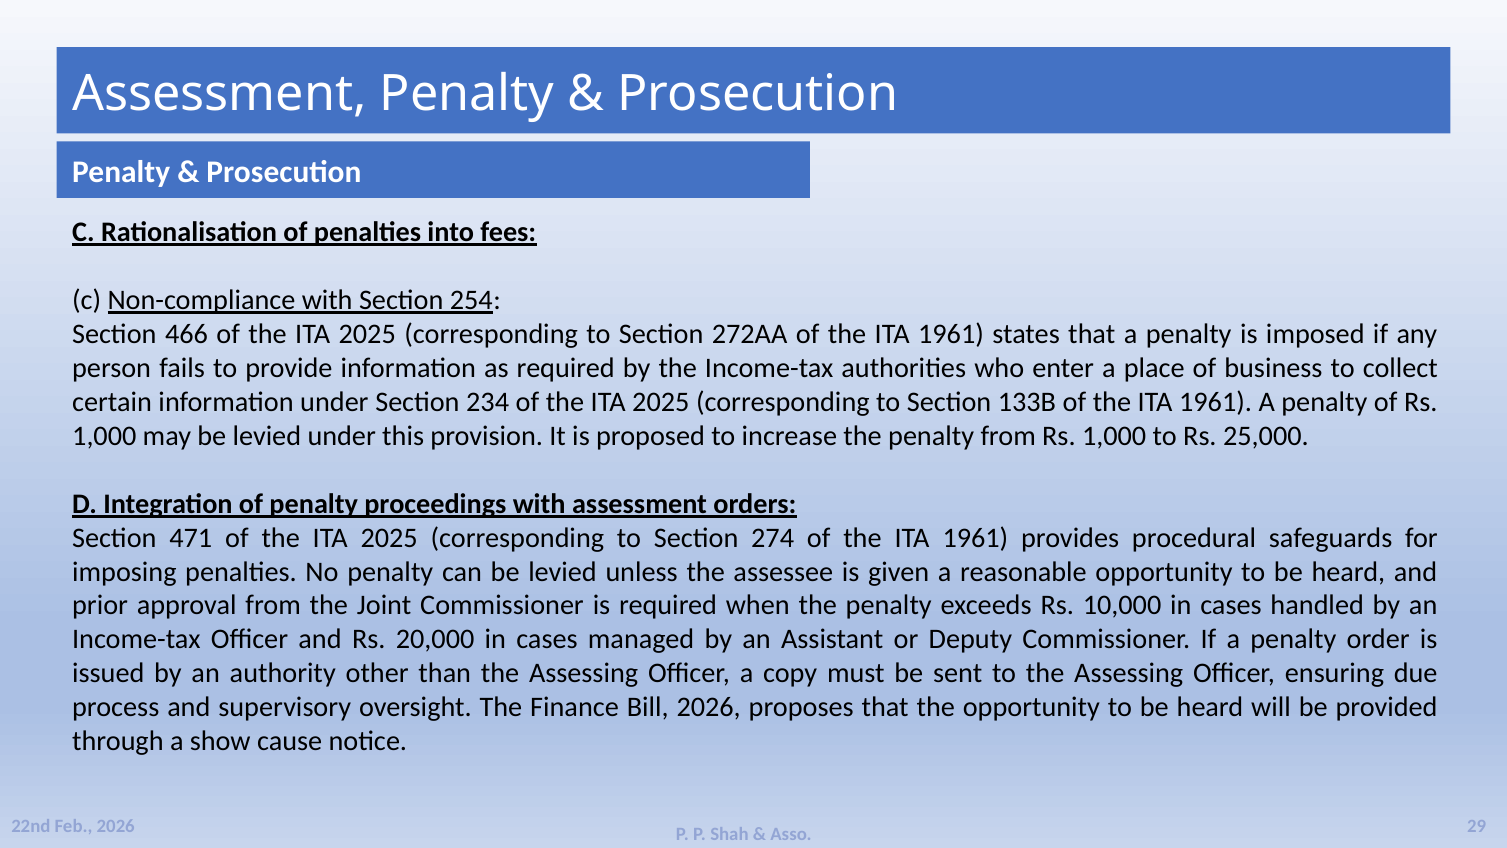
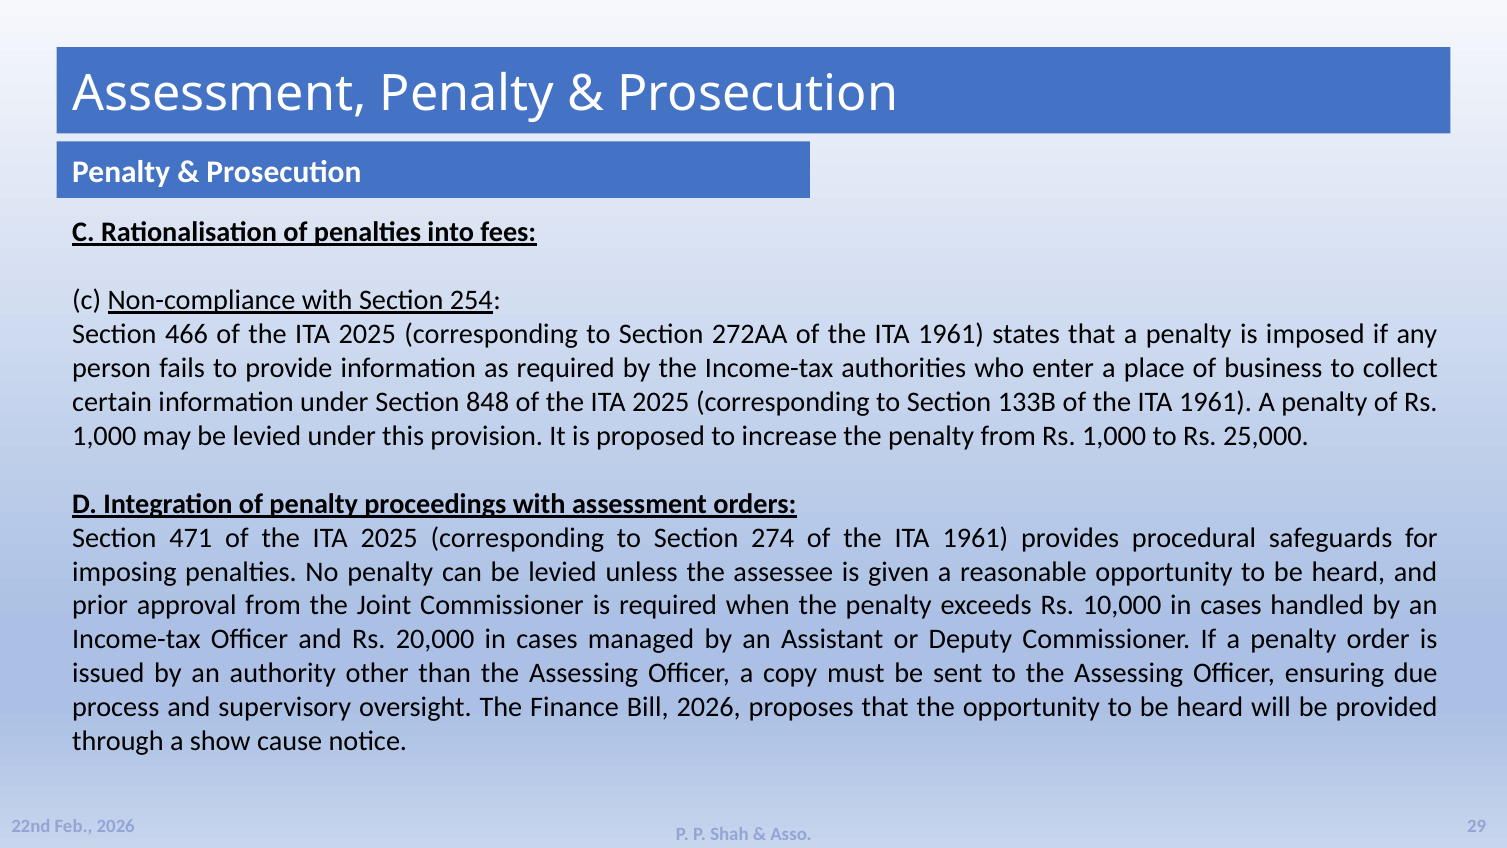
234: 234 -> 848 (488, 402)
